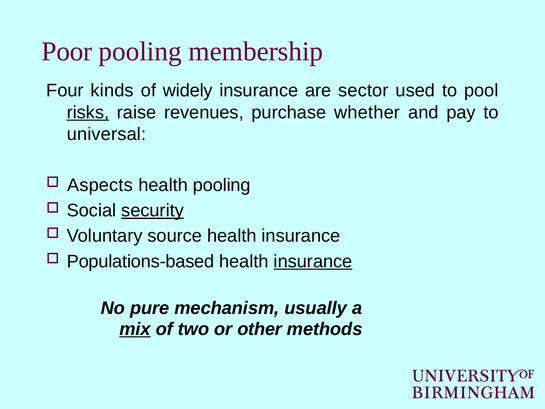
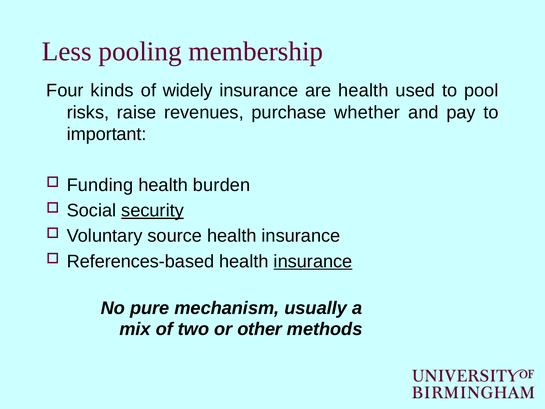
Poor: Poor -> Less (67, 51)
are sector: sector -> health (363, 90)
risks underline: present -> none (88, 112)
universal: universal -> important (107, 134)
Aspects: Aspects -> Funding (100, 185)
health pooling: pooling -> burden (222, 185)
Populations-based: Populations-based -> References-based (140, 261)
mix underline: present -> none (135, 329)
